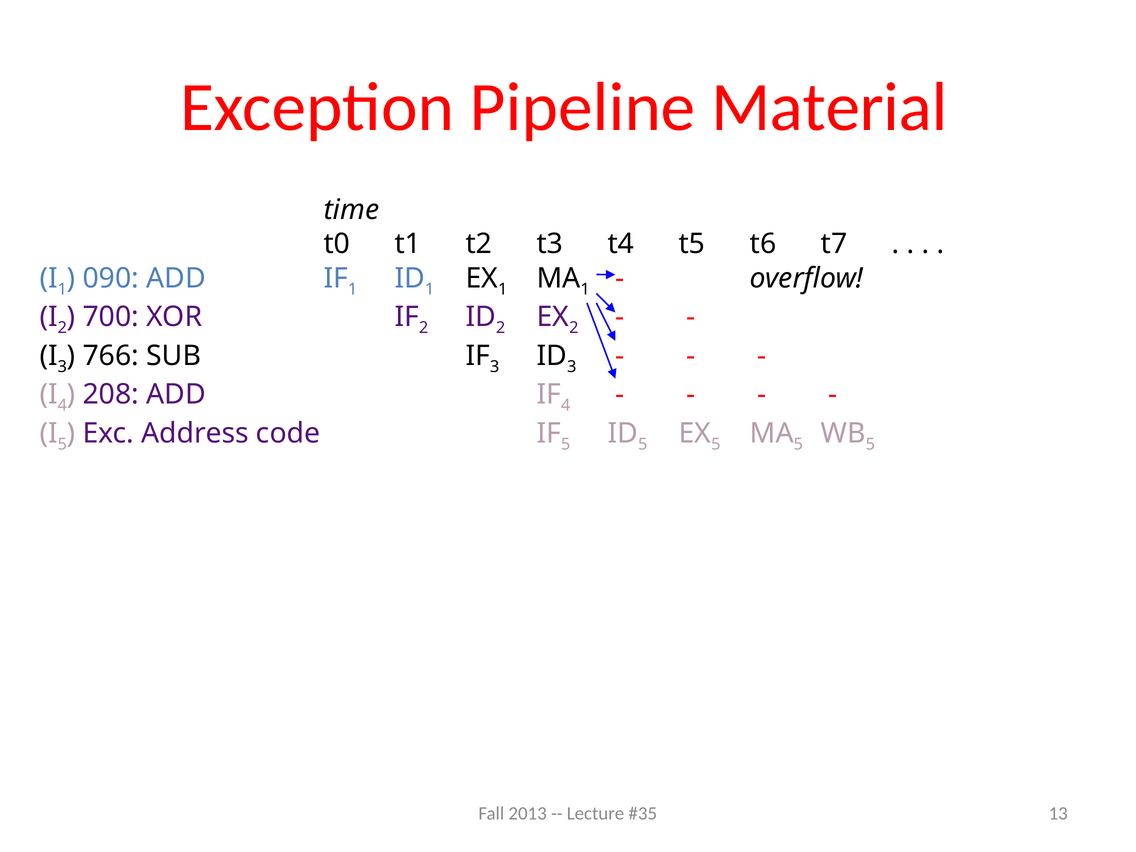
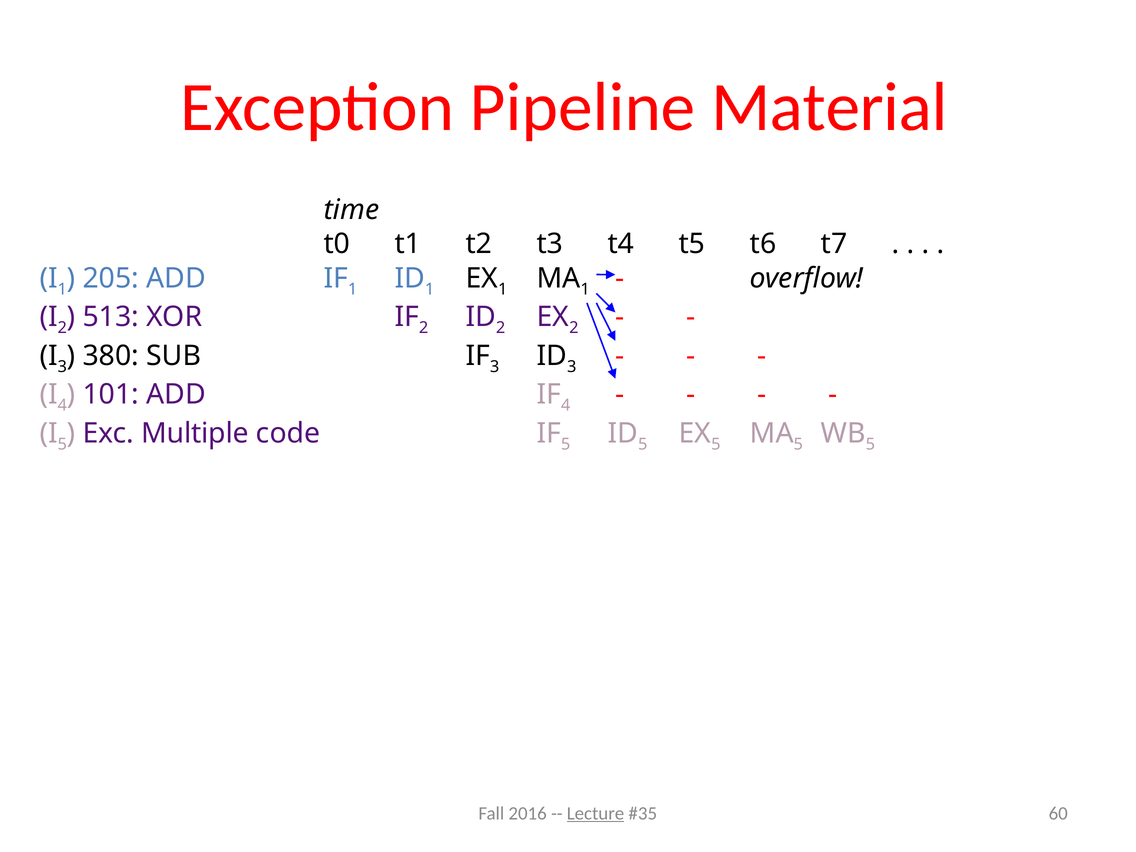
090: 090 -> 205 (111, 278)
700: 700 -> 513 (111, 317)
766: 766 -> 380 (111, 356)
208: 208 -> 101 (111, 394)
Address: Address -> Multiple (195, 433)
2013: 2013 -> 2016 (528, 813)
Lecture underline: none -> present (596, 813)
13: 13 -> 60 (1058, 813)
